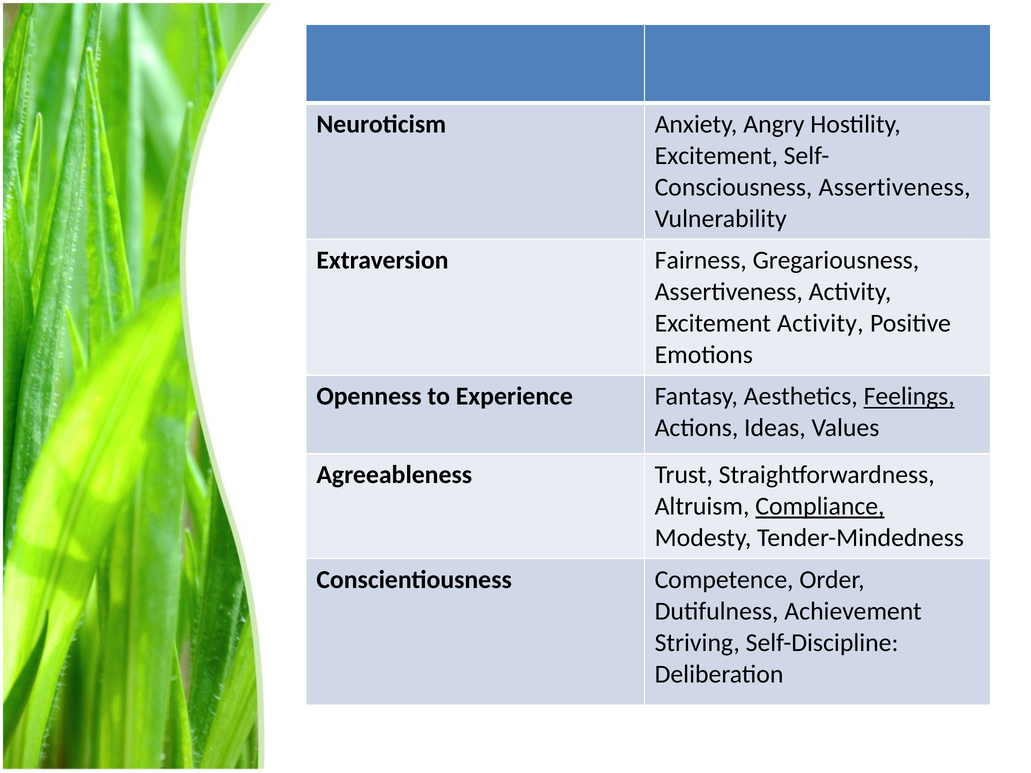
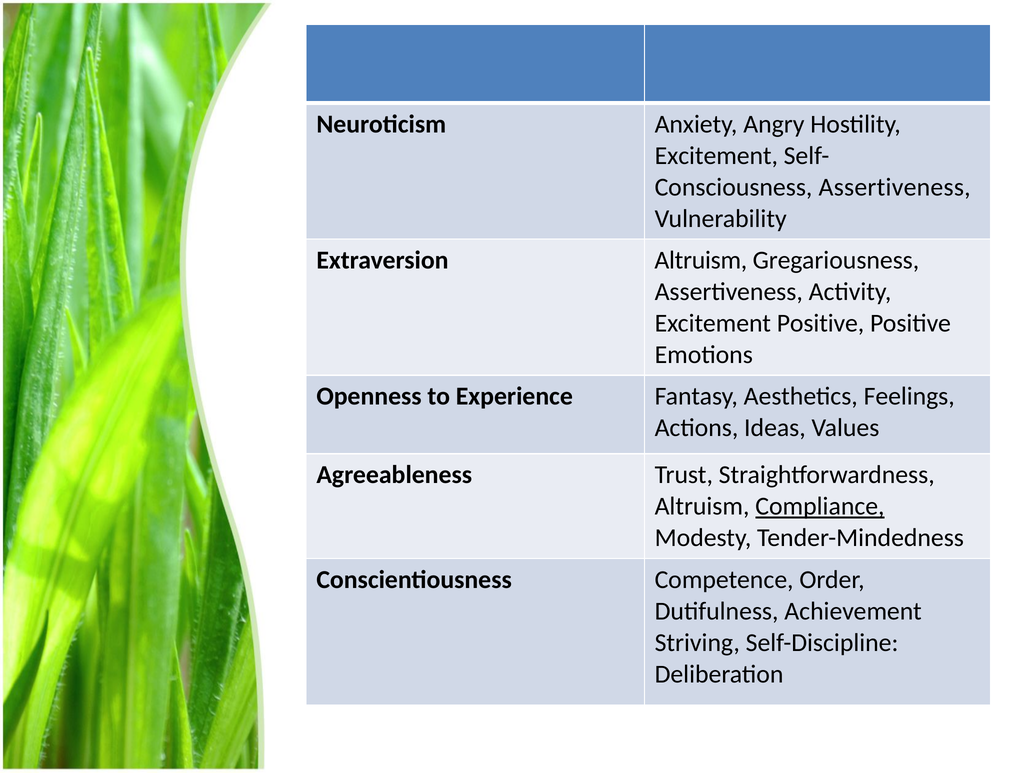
Extraversion Fairness: Fairness -> Altruism (701, 260)
Excitement Activity: Activity -> Positive (821, 323)
Feelings underline: present -> none (909, 397)
